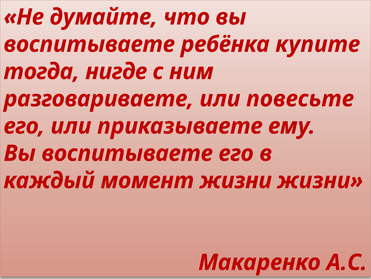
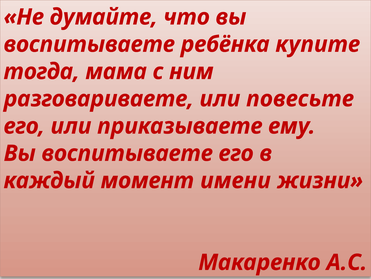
нигде: нигде -> мама (116, 71)
момент жизни: жизни -> имени (235, 180)
